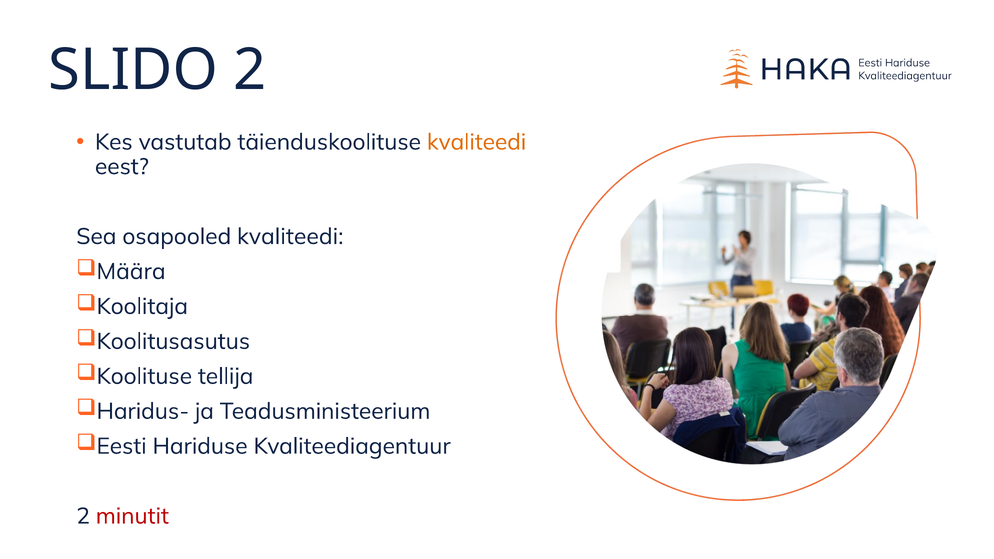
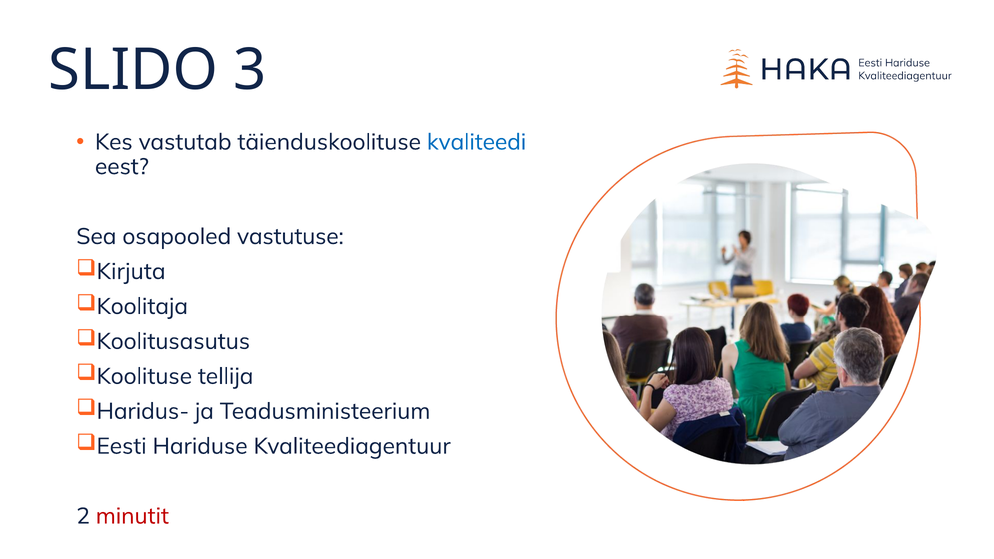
SLIDO 2: 2 -> 3 (250, 70)
kvaliteedi colour: orange -> blue (477, 142)
osapooled kvaliteedi: kvaliteedi -> vastutuse (290, 237)
Määra: Määra -> Kirjuta (131, 272)
